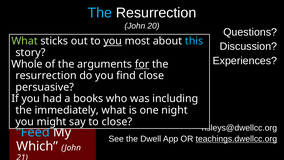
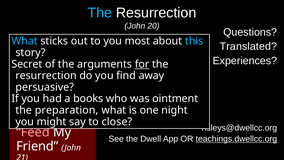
What colour: light green -> light blue (25, 41)
you underline: present -> none (113, 41)
Discussion: Discussion -> Translated (248, 46)
Whole: Whole -> Secret (27, 64)
find close: close -> away (151, 75)
including: including -> ointment (175, 98)
immediately: immediately -> preparation (67, 110)
Feed colour: light blue -> pink (33, 132)
Which: Which -> Friend (37, 146)
